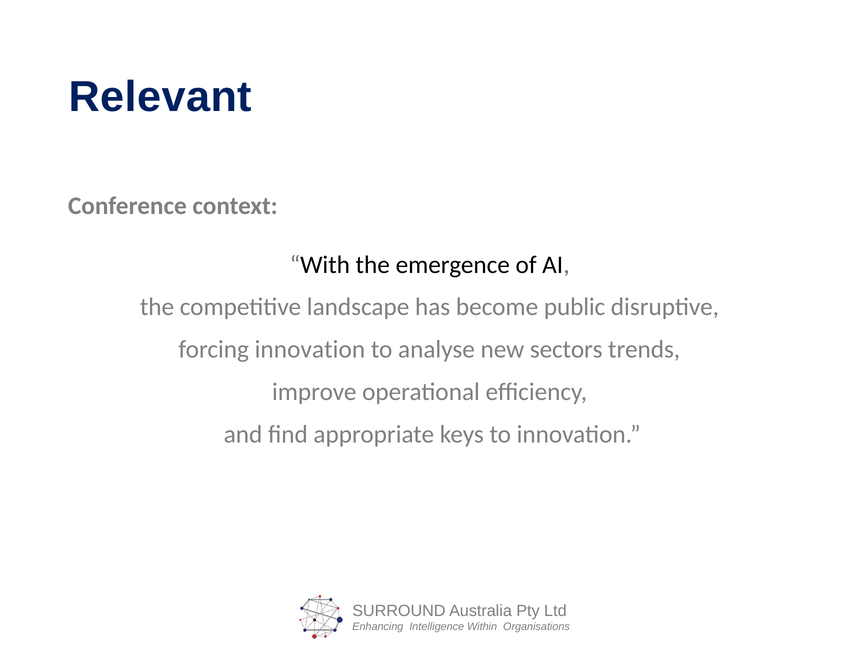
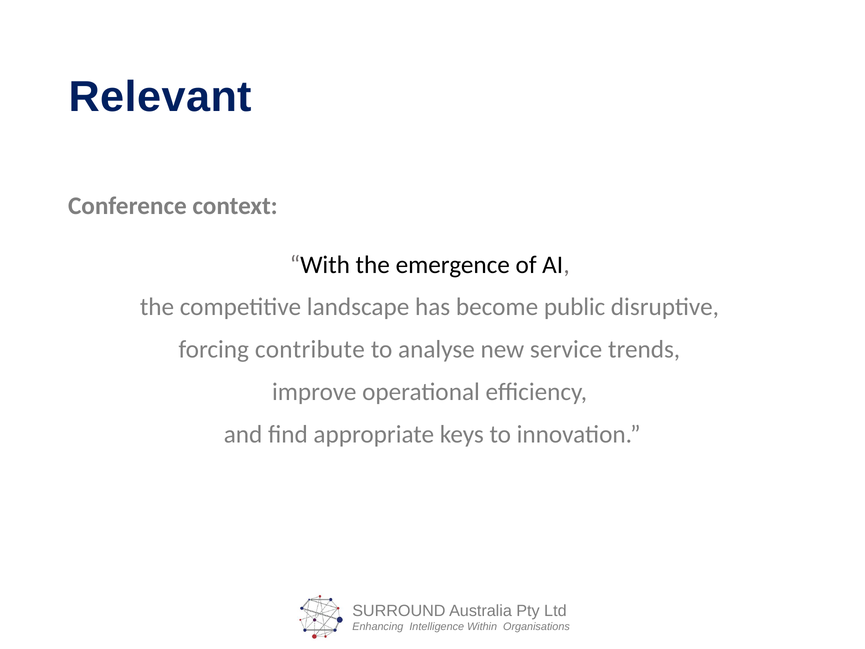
forcing innovation: innovation -> contribute (310, 349)
sectors: sectors -> service (566, 349)
